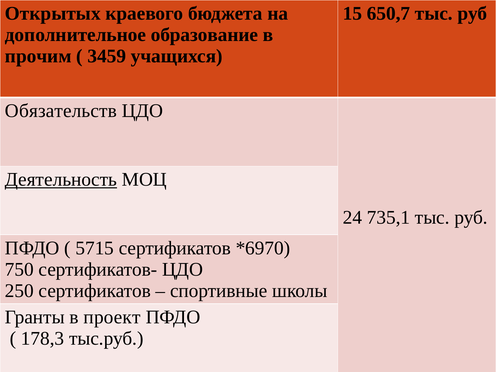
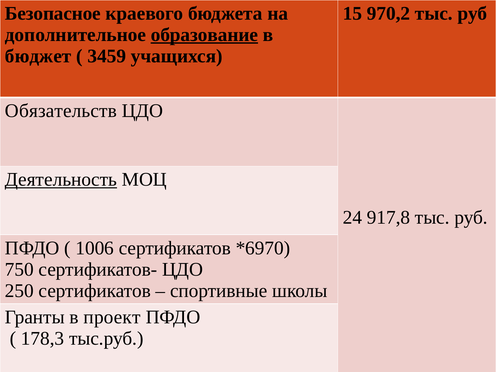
Открытых: Открытых -> Безопасное (53, 13)
650,7: 650,7 -> 970,2 (388, 13)
образование underline: none -> present (204, 35)
прочим: прочим -> бюджет (38, 56)
735,1: 735,1 -> 917,8 (388, 218)
5715: 5715 -> 1006 (95, 248)
